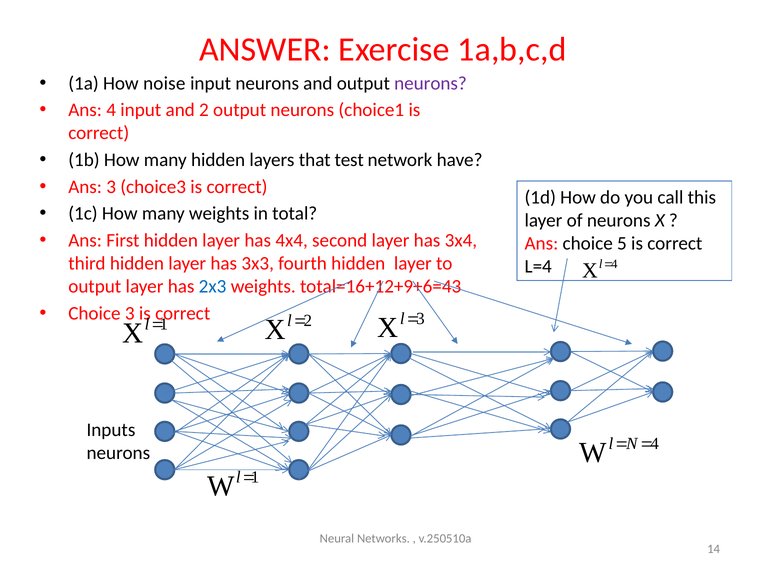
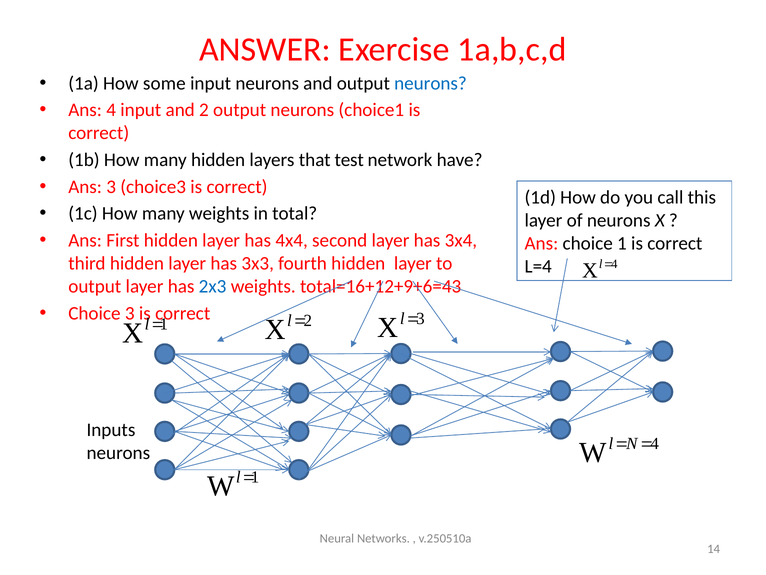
noise: noise -> some (164, 83)
neurons colour: purple -> blue (430, 83)
choice 5: 5 -> 1 (622, 243)
